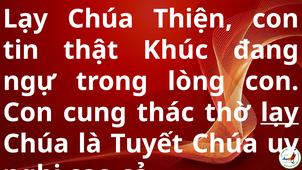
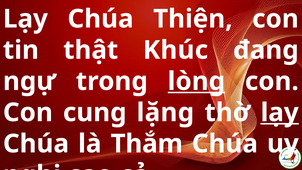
lòng underline: none -> present (196, 81)
thác: thác -> lặng (165, 112)
Tuyết: Tuyết -> Thắm (147, 144)
